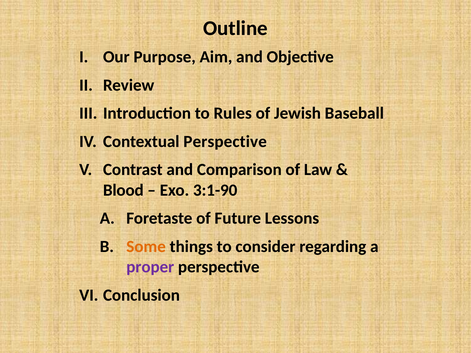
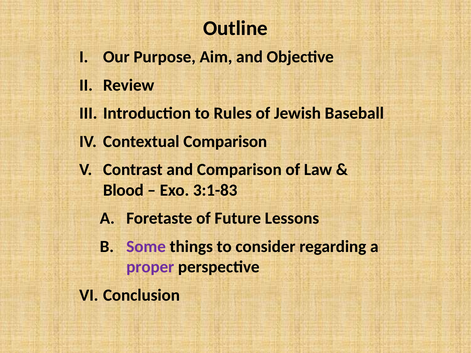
Contextual Perspective: Perspective -> Comparison (225, 142)
3:1-90: 3:1-90 -> 3:1-83 (215, 190)
Some colour: orange -> purple (146, 247)
